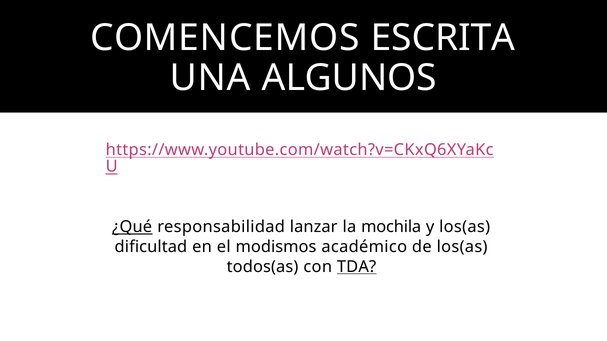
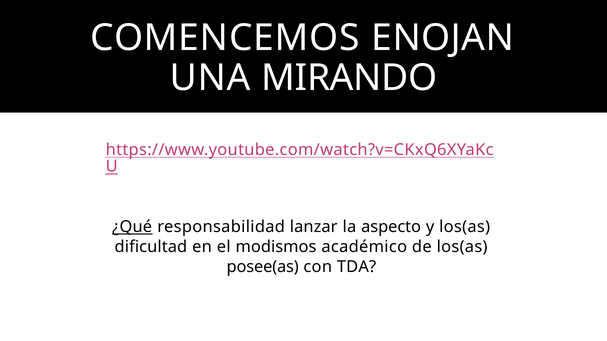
ESCRITA: ESCRITA -> ENOJAN (443, 38)
ALGUNOS: ALGUNOS -> MIRANDO (349, 78)
mochila: mochila -> aspecto (391, 227)
todos(as: todos(as -> posee(as (263, 267)
TDA underline: present -> none (357, 267)
